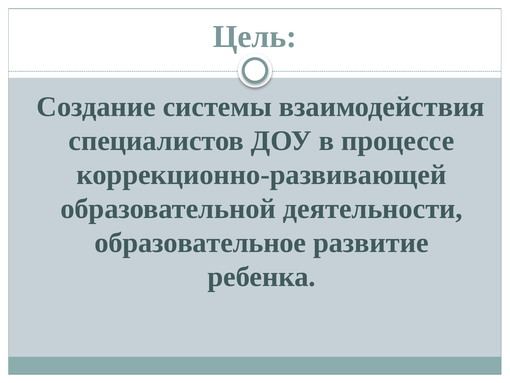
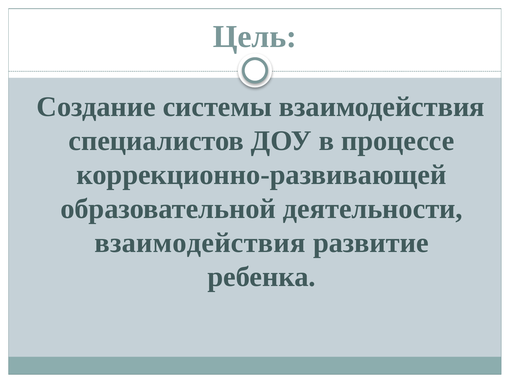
образовательное: образовательное -> взаимодействия (200, 243)
